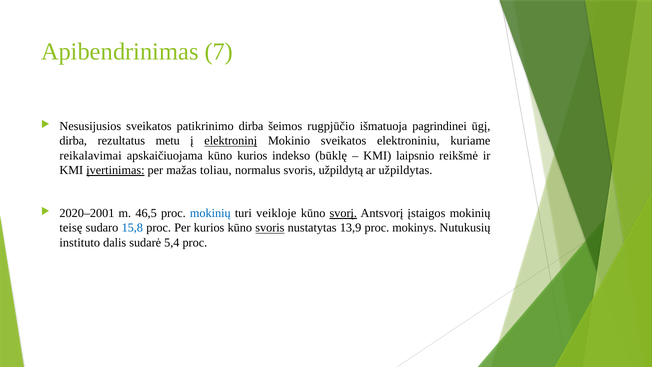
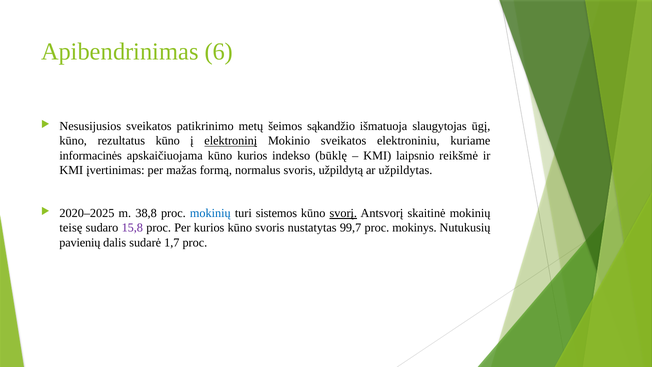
7: 7 -> 6 (219, 51)
patikrinimo dirba: dirba -> metų (251, 126)
rugpjūčio: rugpjūčio -> sąkandžio (331, 126)
pagrindinei: pagrindinei -> slaugytojas (440, 126)
dirba: dirba -> kūno (73, 141)
rezultatus metu: metu -> kūno (168, 141)
reikalavimai: reikalavimai -> informacinės (91, 156)
įvertinimas underline: present -> none (115, 170)
toliau: toliau -> formą (216, 170)
2020–2001: 2020–2001 -> 2020–2025 (87, 213)
46,5: 46,5 -> 38,8 (146, 213)
veikloje: veikloje -> sistemos (276, 213)
įstaigos: įstaigos -> skaitinė (427, 213)
15,8 colour: blue -> purple (132, 228)
svoris underline: present -> none (270, 228)
13,9: 13,9 -> 99,7 (351, 228)
instituto: instituto -> pavienių (80, 242)
5,4: 5,4 -> 1,7 (172, 242)
